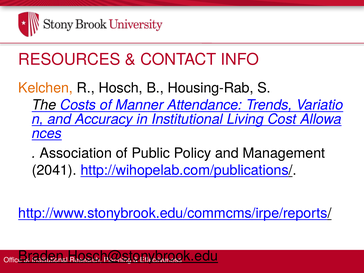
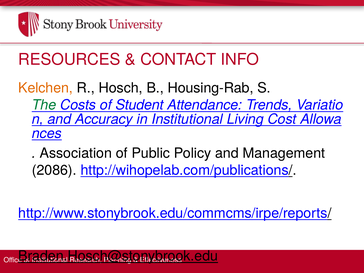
The colour: black -> green (44, 105)
Manner: Manner -> Student (140, 105)
2041: 2041 -> 2086 (54, 170)
